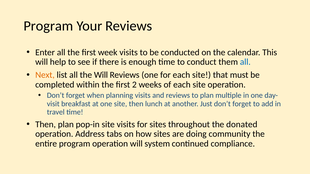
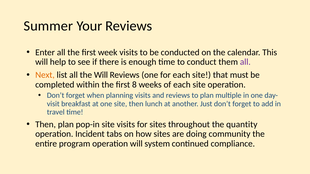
Program: Program -> Summer (48, 26)
all colour: blue -> purple (245, 62)
2: 2 -> 8 (134, 85)
donated: donated -> quantity (242, 125)
Address: Address -> Incident (90, 134)
